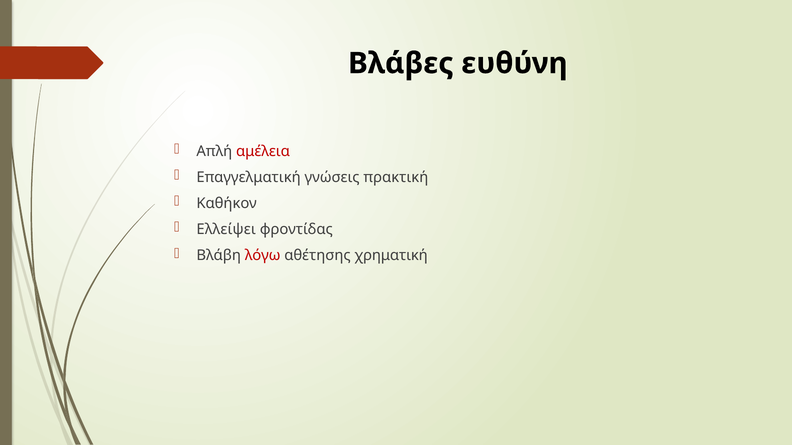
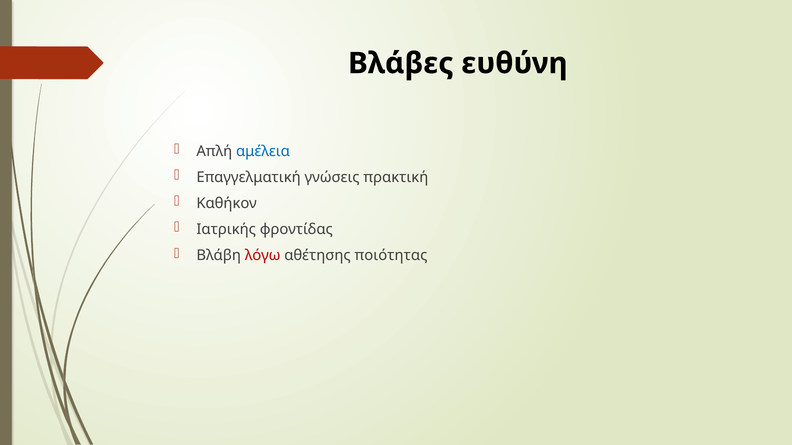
αμέλεια colour: red -> blue (263, 152)
Ελλείψει: Ελλείψει -> Ιατρικής (226, 230)
χρηματική: χρηματική -> ποιότητας (391, 256)
